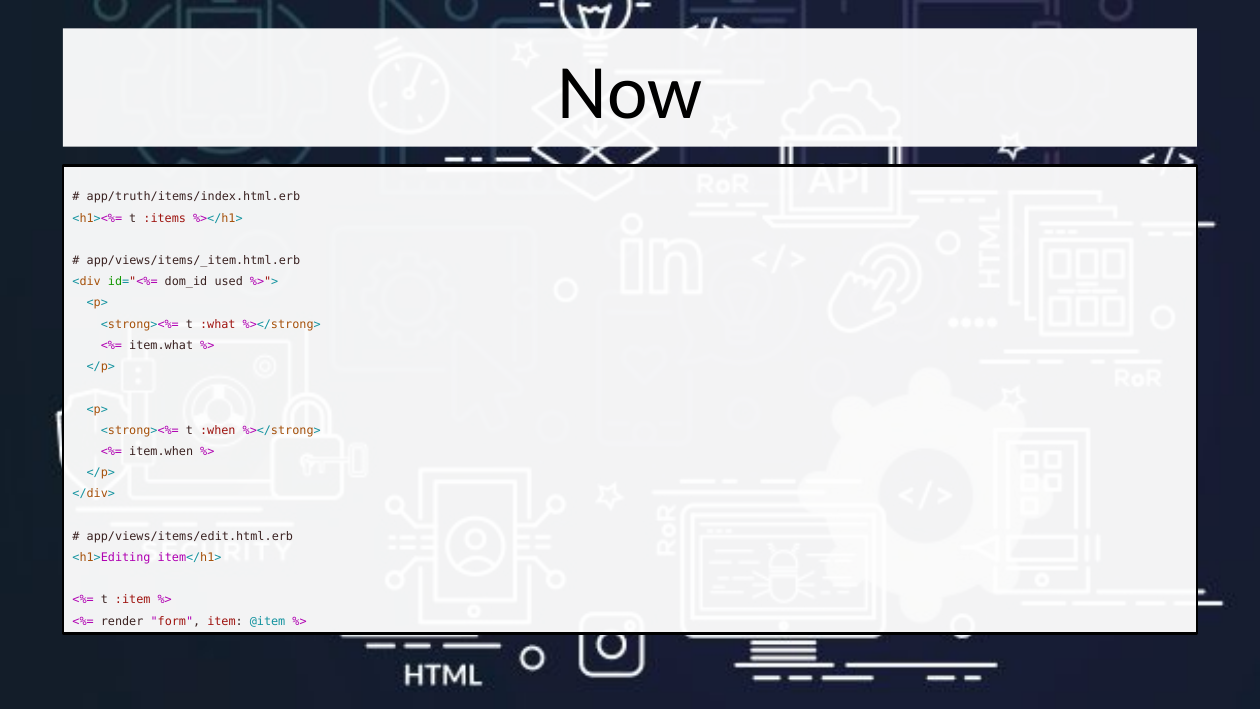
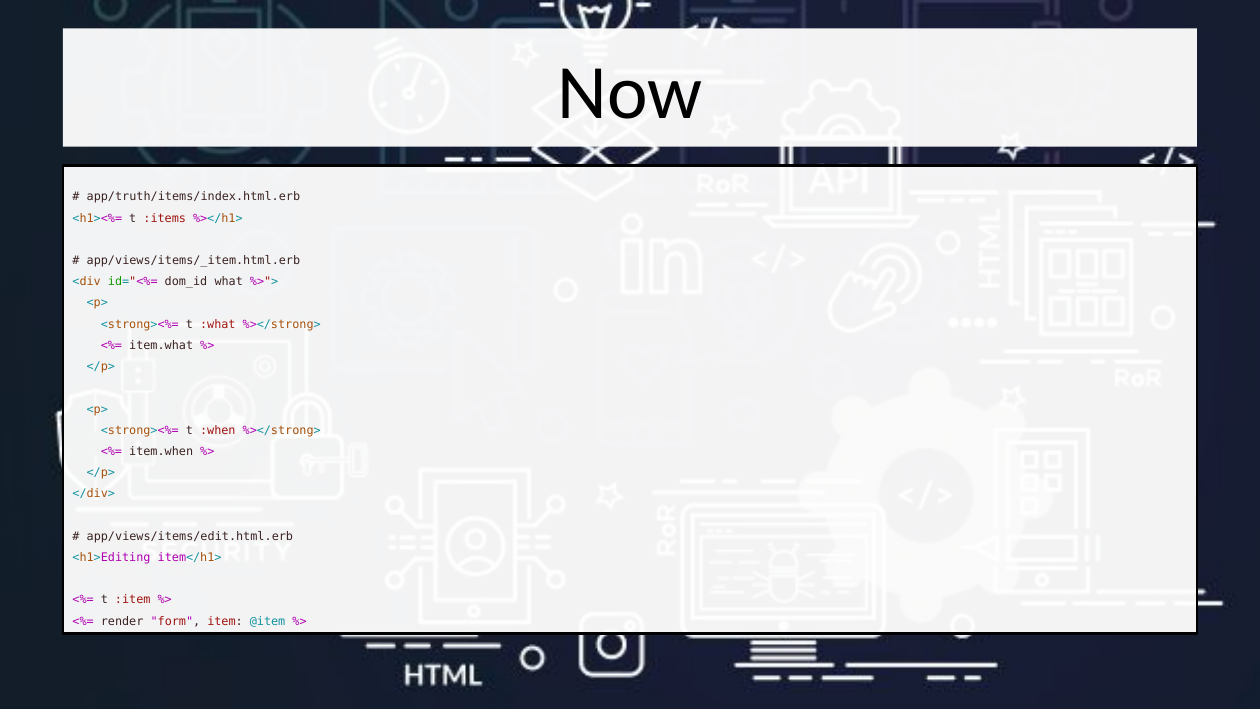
used: used -> what (229, 282)
